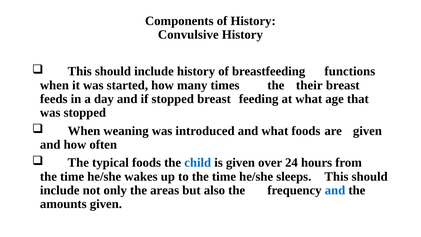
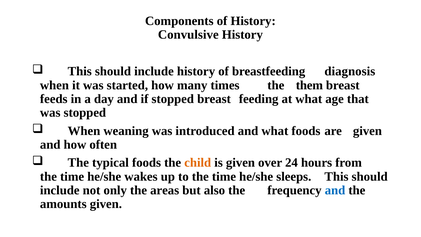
functions: functions -> diagnosis (350, 71)
their: their -> them (309, 85)
child colour: blue -> orange (198, 163)
